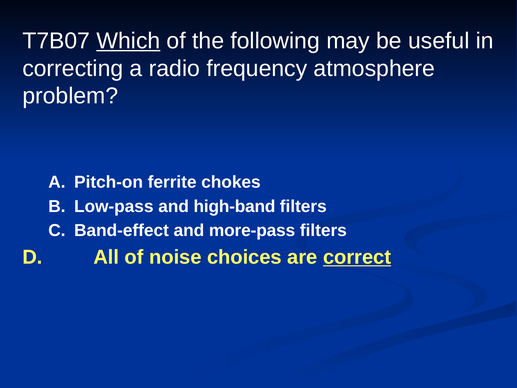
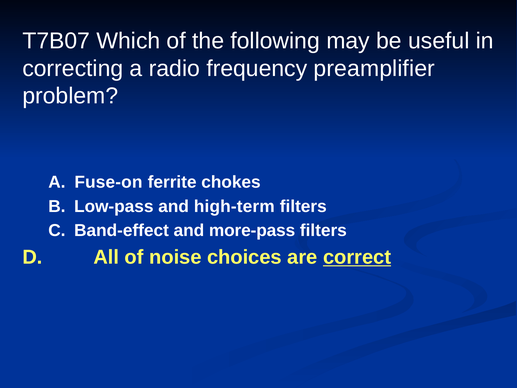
Which underline: present -> none (128, 41)
atmosphere: atmosphere -> preamplifier (374, 68)
Pitch-on: Pitch-on -> Fuse-on (108, 182)
high-band: high-band -> high-term (234, 206)
